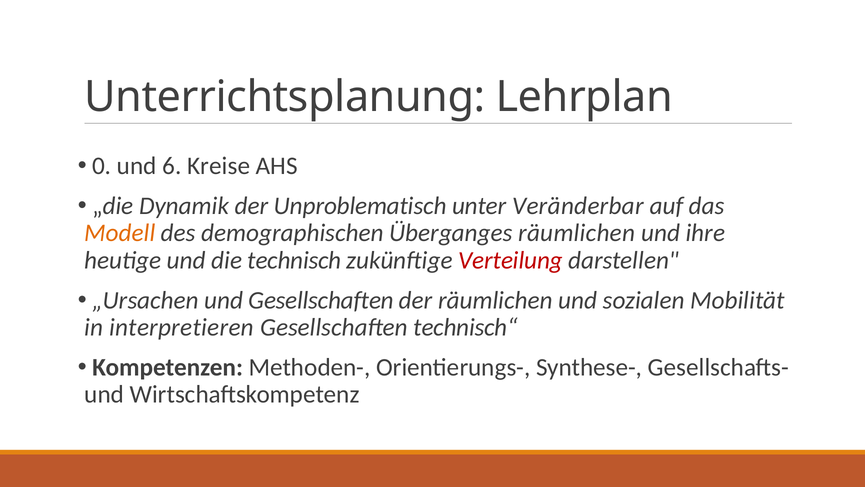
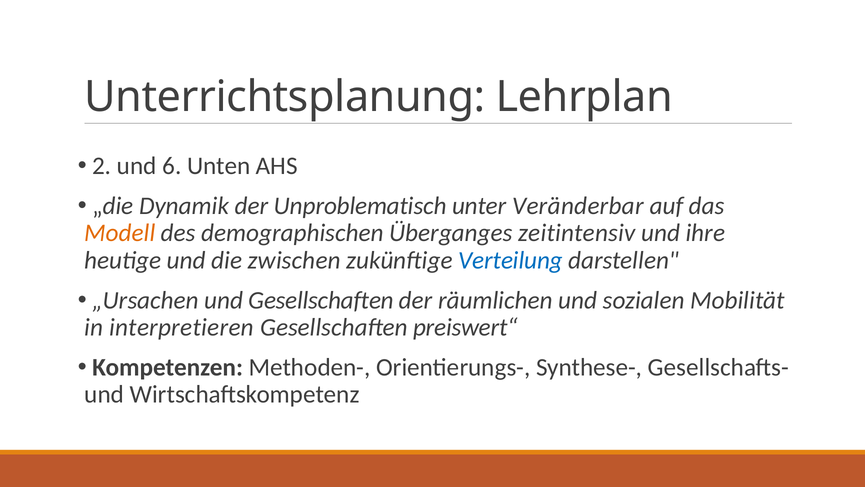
0: 0 -> 2 (102, 166)
Kreise: Kreise -> Unten (219, 166)
Überganges räumlichen: räumlichen -> zeitintensiv (577, 233)
technisch: technisch -> zwischen (294, 260)
Verteilung colour: red -> blue (511, 260)
technisch“: technisch“ -> preiswert“ (466, 327)
